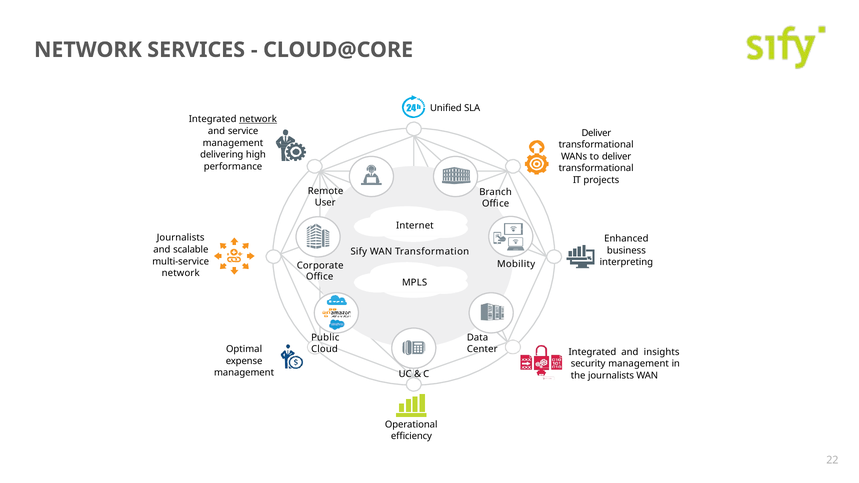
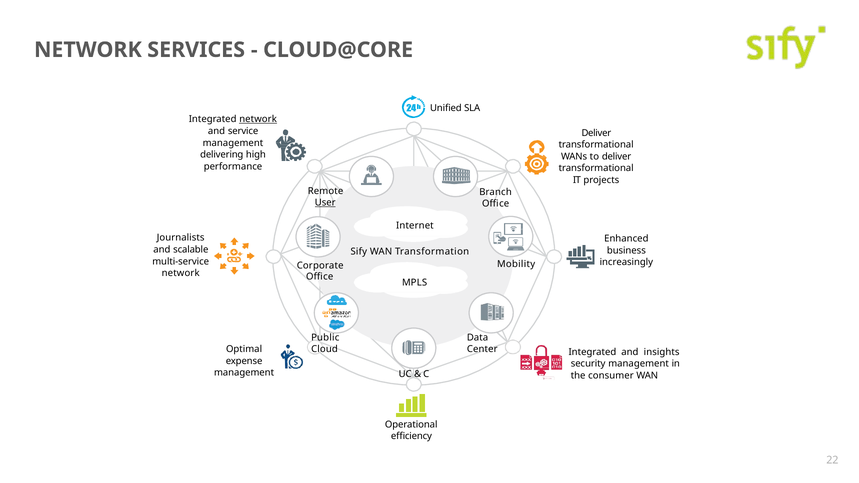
User underline: none -> present (325, 203)
interpreting: interpreting -> increasingly (626, 262)
the journalists: journalists -> consumer (611, 376)
